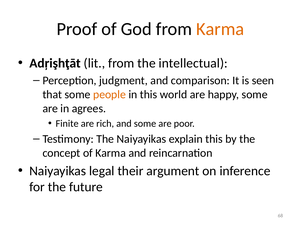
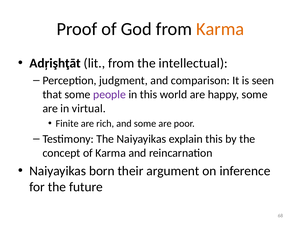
people colour: orange -> purple (109, 94)
agrees: agrees -> virtual (89, 108)
legal: legal -> born (102, 171)
